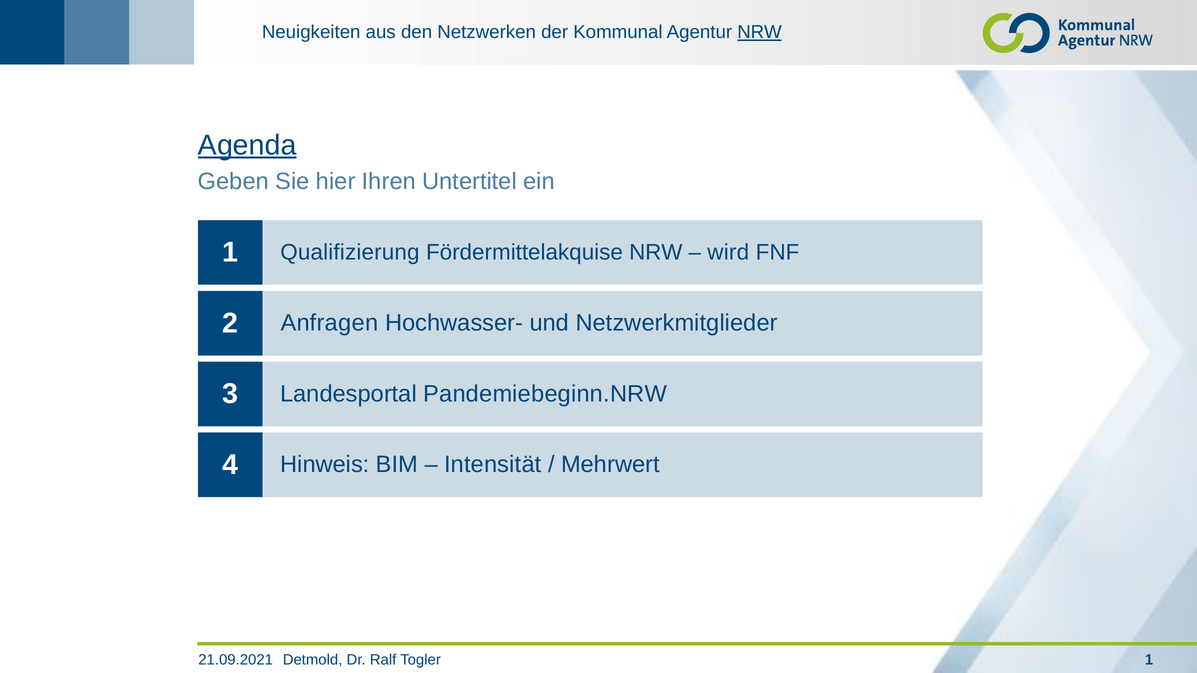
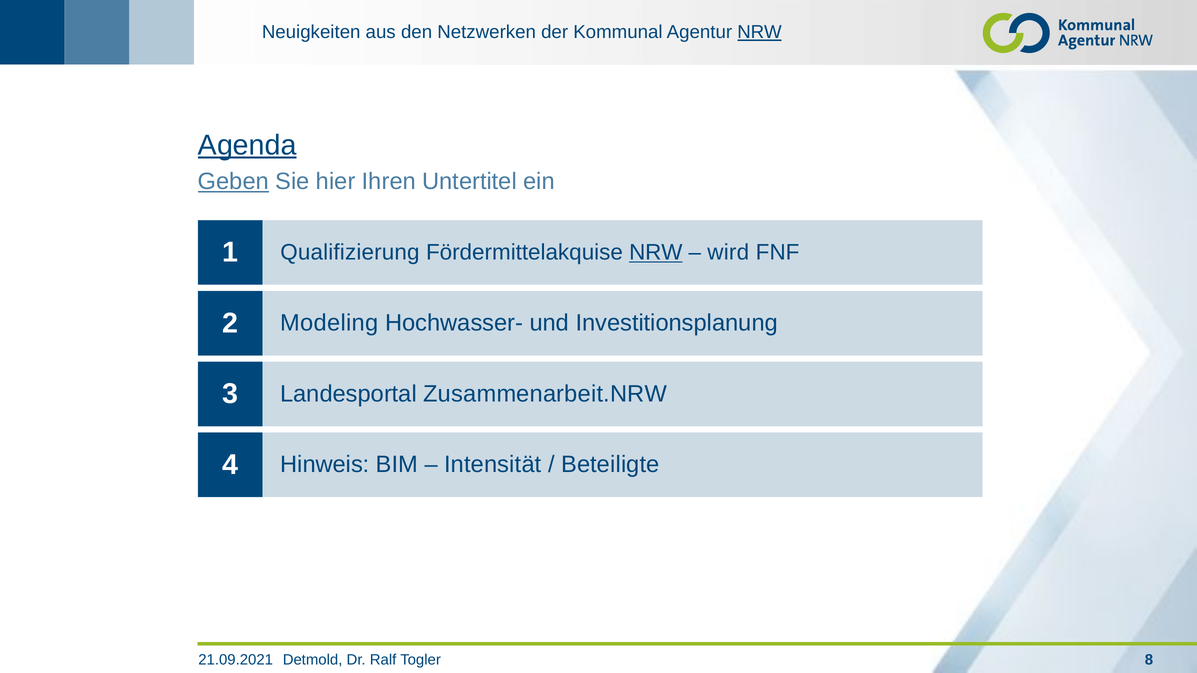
Geben underline: none -> present (233, 182)
NRW underline: none -> present (656, 252)
Anfragen: Anfragen -> Modeling (329, 323)
Netzwerkmitglieder: Netzwerkmitglieder -> Investitionsplanung (677, 323)
Pandemiebeginn.NRW: Pandemiebeginn.NRW -> Zusammenarbeit.NRW (545, 394)
Mehrwert: Mehrwert -> Beteiligte (610, 465)
Togler 1: 1 -> 8 (1149, 660)
